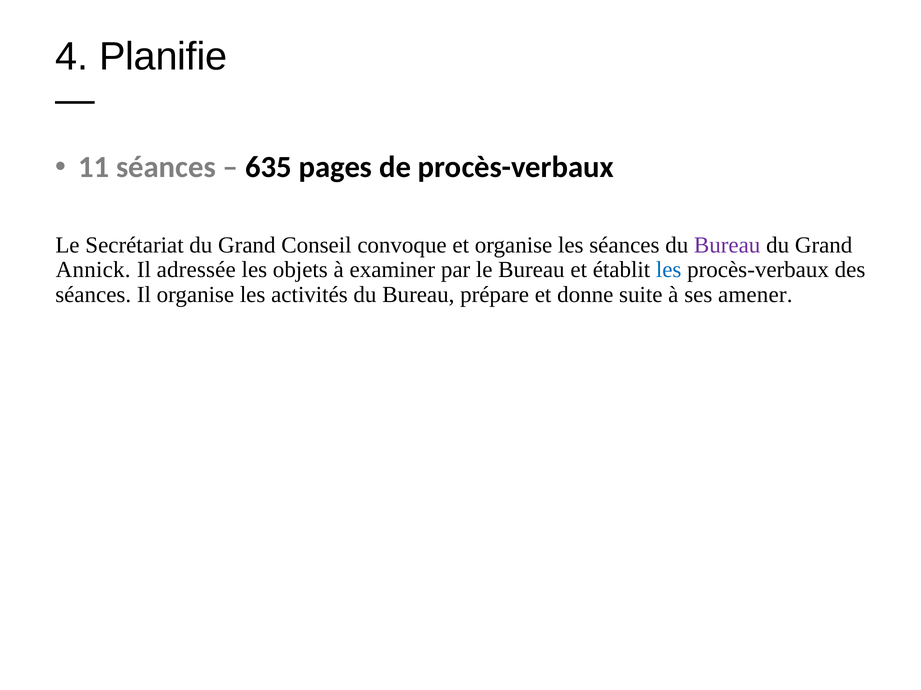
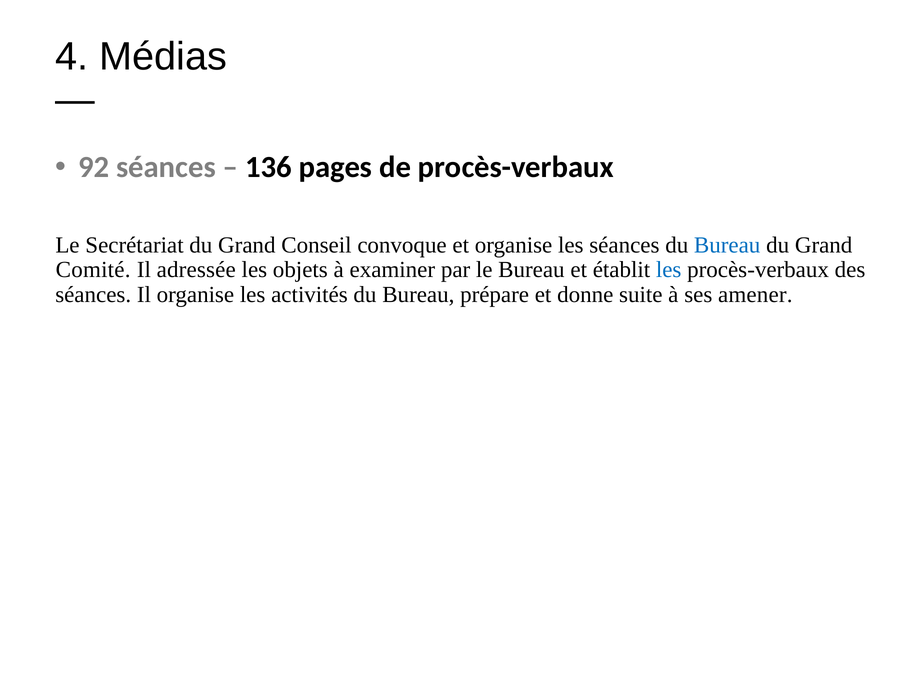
Planifie: Planifie -> Médias (163, 57)
11: 11 -> 92 (94, 168)
635: 635 -> 136 (268, 168)
Bureau colour: purple -> blue (727, 245)
Annick: Annick -> Comité (93, 270)
